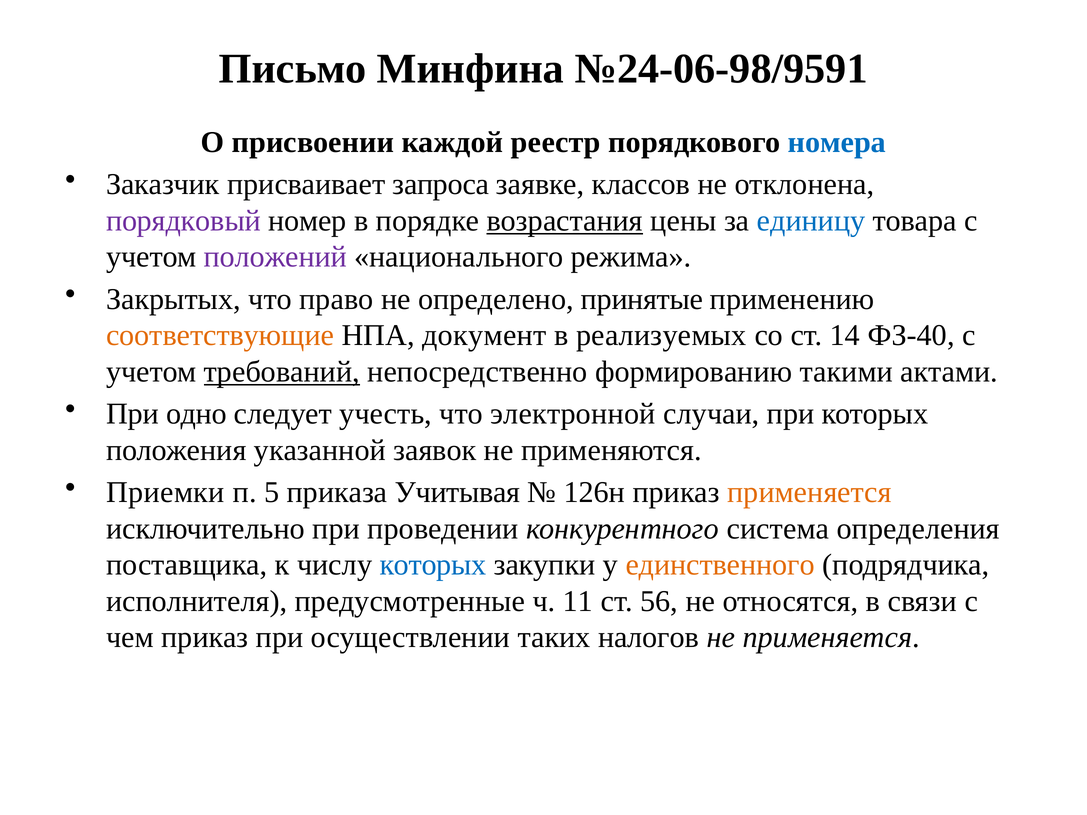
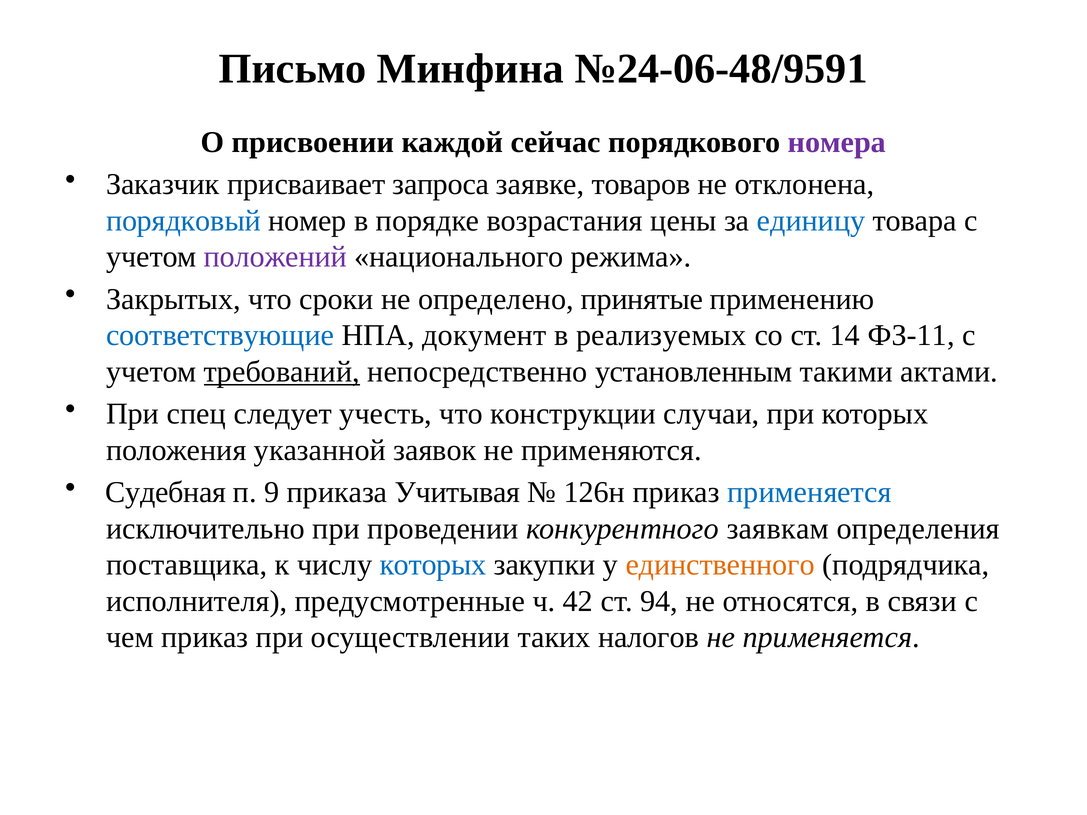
№24-06-98/9591: №24-06-98/9591 -> №24-06-48/9591 (721, 69)
реестр: реестр -> сейчас (556, 142)
номера colour: blue -> purple (837, 142)
классов: классов -> товаров (641, 185)
порядковый colour: purple -> blue (183, 221)
возрастания underline: present -> none (565, 221)
право: право -> сроки (336, 299)
соответствующие colour: orange -> blue (220, 336)
ФЗ-40: ФЗ-40 -> ФЗ-11 (911, 336)
формированию: формированию -> установленным (694, 372)
одно: одно -> спец (196, 414)
электронной: электронной -> конструкции (573, 414)
Приемки: Приемки -> Судебная (166, 493)
5: 5 -> 9 (272, 493)
применяется colour: orange -> blue (809, 493)
система: система -> заявкам (778, 529)
11: 11 -> 42 (578, 601)
56: 56 -> 94 (659, 601)
